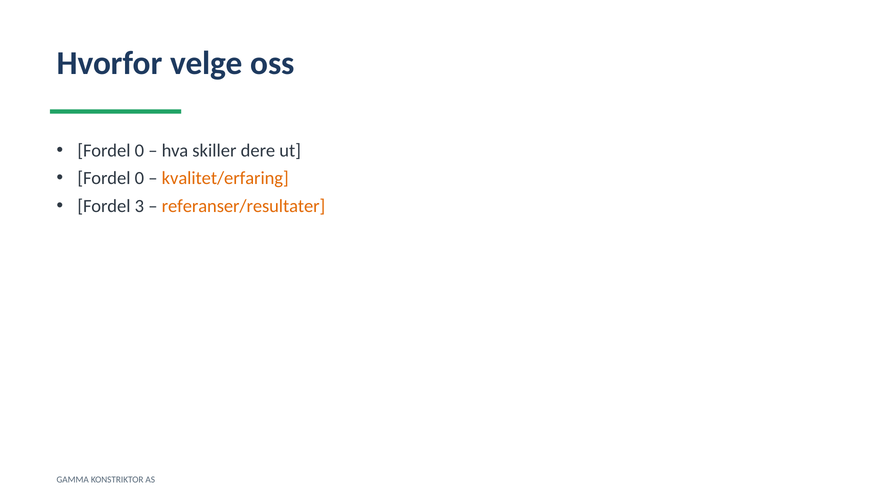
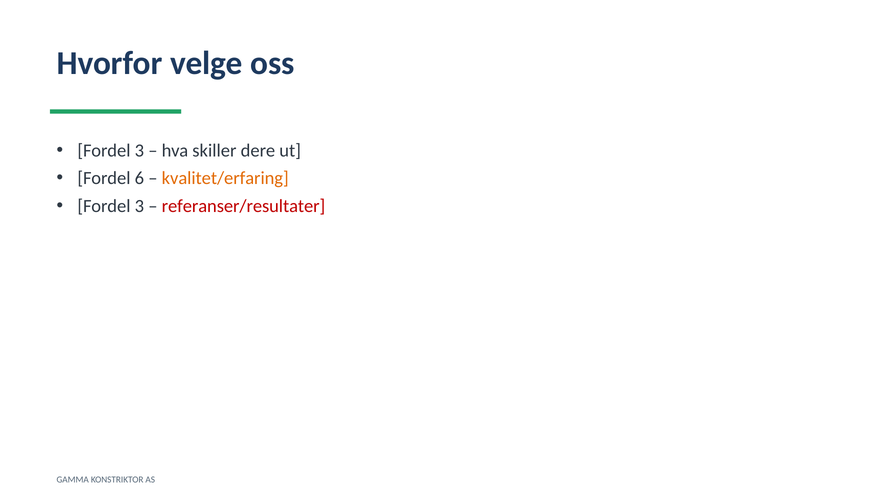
0: 0 -> 3 (139, 151)
0: 0 -> 6 (139, 178)
referanser/resultater colour: orange -> red (243, 206)
